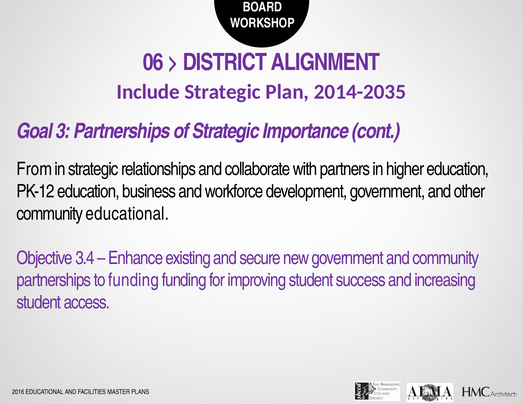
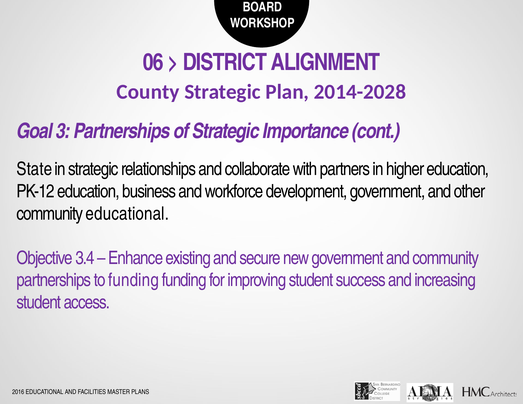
Include: Include -> County (148, 92)
2014-2035: 2014-2035 -> 2014-2028 (360, 92)
From: From -> State (34, 169)
